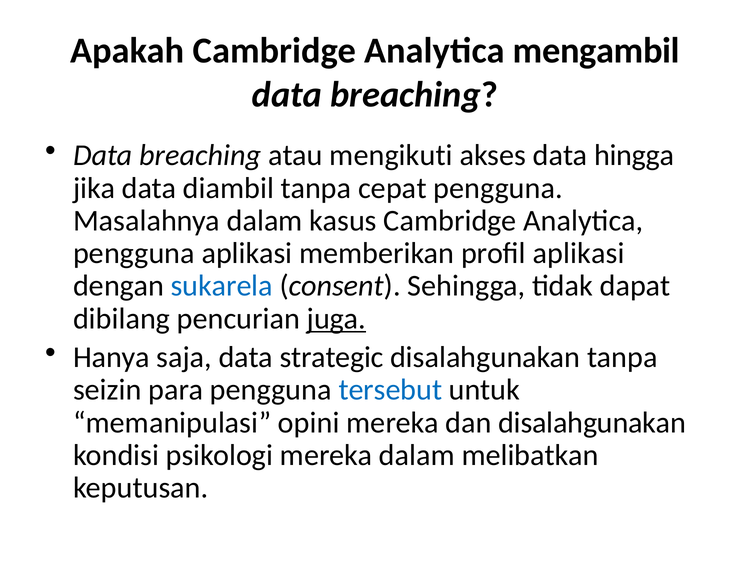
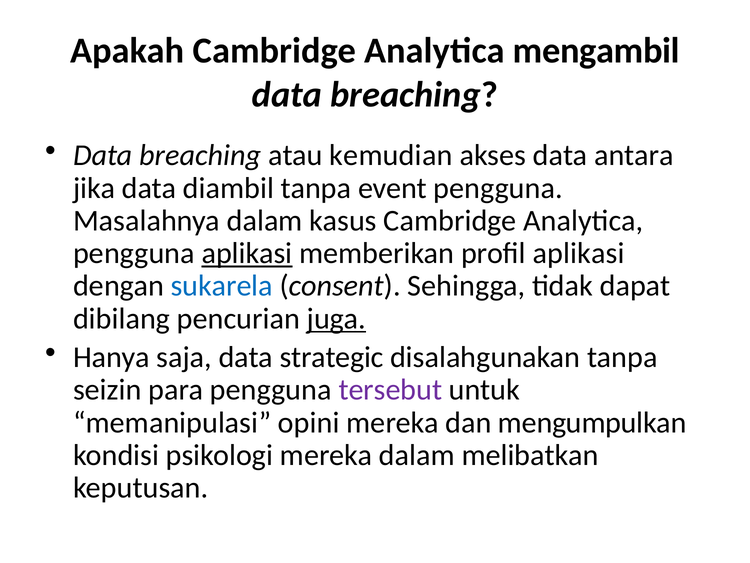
mengikuti: mengikuti -> kemudian (391, 155)
hingga: hingga -> antara (634, 155)
cepat: cepat -> event (393, 188)
aplikasi underline: none -> present (247, 253)
tersebut colour: blue -> purple (390, 390)
dan disalahgunakan: disalahgunakan -> mengumpulkan (592, 422)
